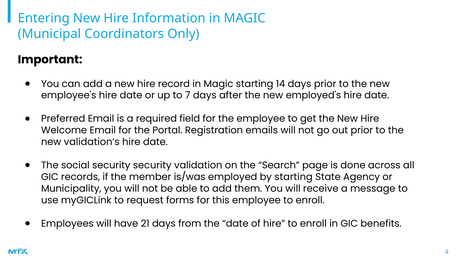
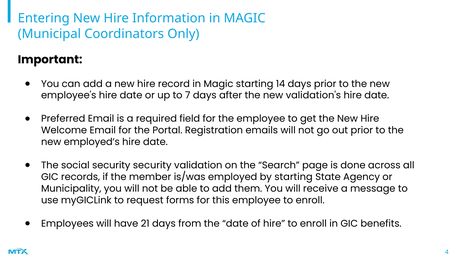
employed's: employed's -> validation's (313, 96)
validation’s: validation’s -> employed’s (92, 142)
